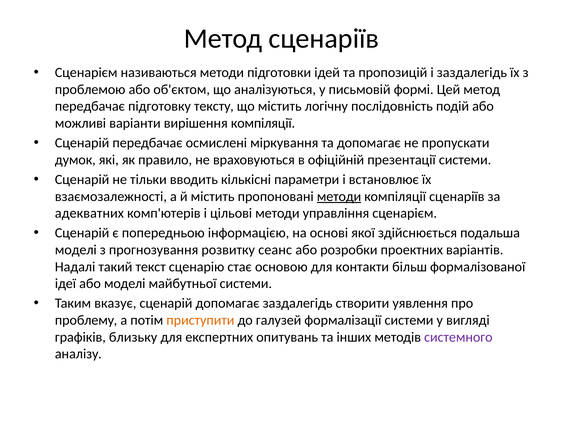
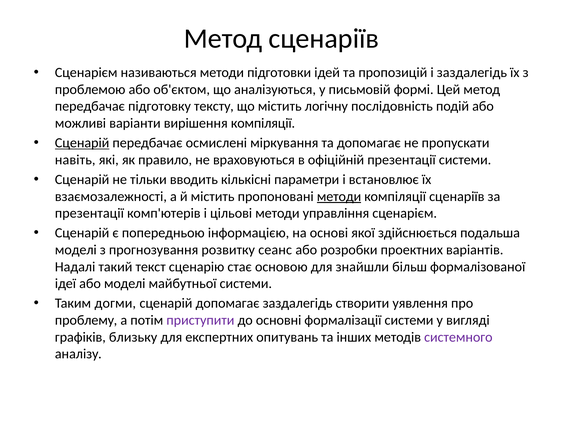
Сценарій underline: none -> present (82, 143)
думок: думок -> навіть (75, 160)
адекватних: адекватних -> презентації (89, 213)
контакти: контакти -> знайшли (362, 267)
вказує: вказує -> догми (115, 303)
приступити colour: orange -> purple (200, 320)
галузей: галузей -> основні (279, 320)
